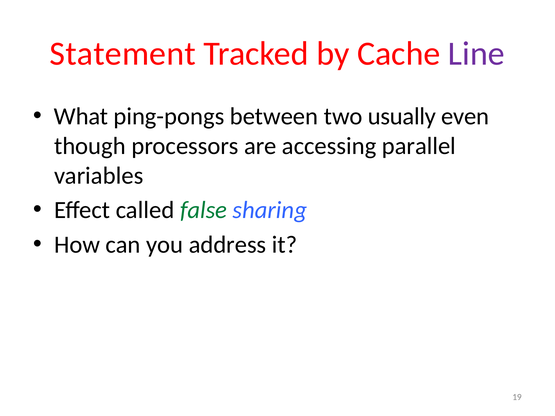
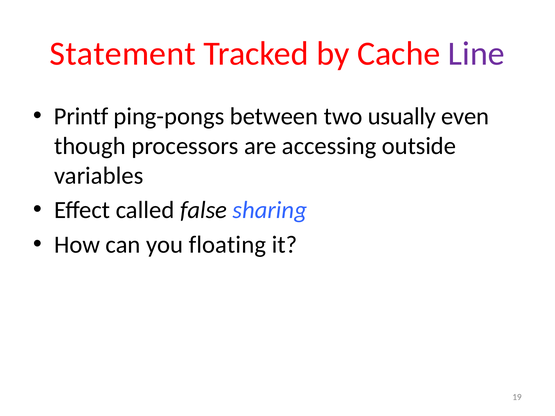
What: What -> Printf (81, 116)
parallel: parallel -> outside (419, 146)
false colour: green -> black (204, 210)
address: address -> floating (227, 245)
